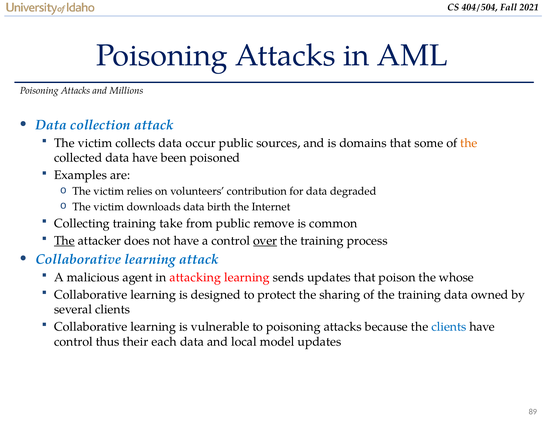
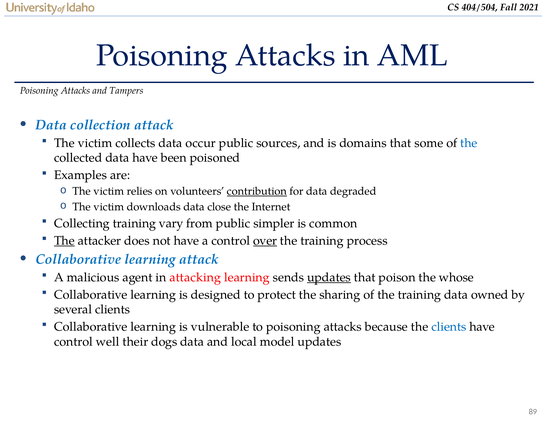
Millions: Millions -> Tampers (126, 91)
the colour: orange -> blue (469, 143)
contribution underline: none -> present (257, 191)
birth: birth -> close (219, 206)
take: take -> vary (171, 223)
remove: remove -> simpler (274, 223)
updates underline: none -> present (329, 277)
thus: thus -> well (108, 341)
each: each -> dogs (164, 341)
